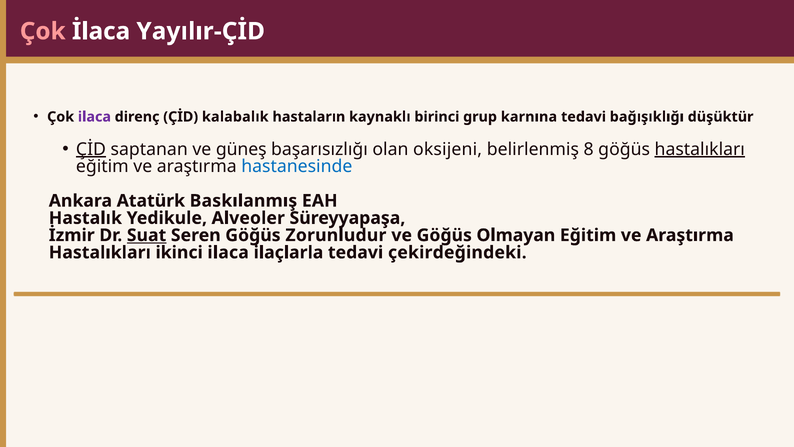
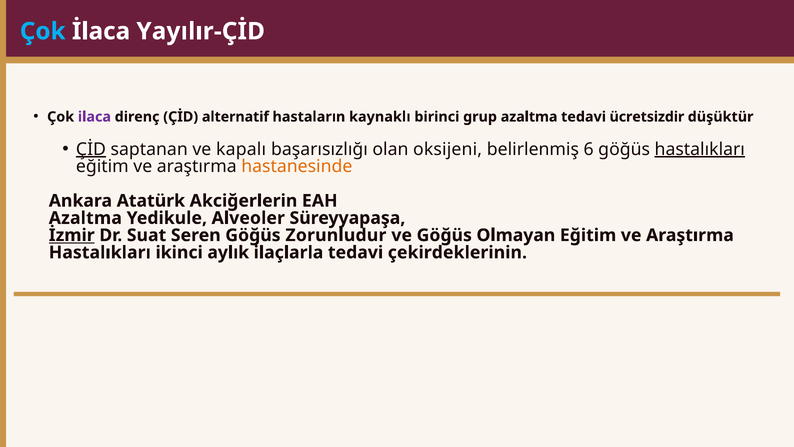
Çok colour: pink -> light blue (43, 31)
kalabalık: kalabalık -> alternatif (235, 117)
grup karnına: karnına -> azaltma (529, 117)
bağışıklığı: bağışıklığı -> ücretsizdir (647, 117)
güneş: güneş -> kapalı (241, 149)
8: 8 -> 6 (589, 149)
hastanesinde colour: blue -> orange (297, 166)
Baskılanmış: Baskılanmış -> Akciğerlerin (243, 201)
Hastalık: Hastalık -> Azaltma (85, 218)
İzmir underline: none -> present (72, 235)
Suat underline: present -> none (147, 235)
ikinci ilaca: ilaca -> aylık (228, 252)
çekirdeğindeki: çekirdeğindeki -> çekirdeklerinin (457, 252)
